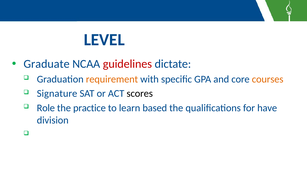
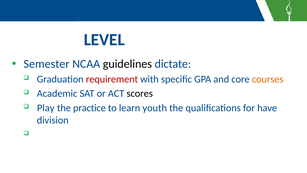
Graduate: Graduate -> Semester (47, 64)
guidelines colour: red -> black (127, 64)
requirement colour: orange -> red (112, 79)
Signature: Signature -> Academic (57, 93)
Role: Role -> Play (46, 108)
based: based -> youth (155, 108)
